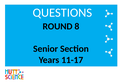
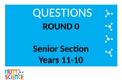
8: 8 -> 0 (77, 27)
11-17: 11-17 -> 11-10 (72, 60)
